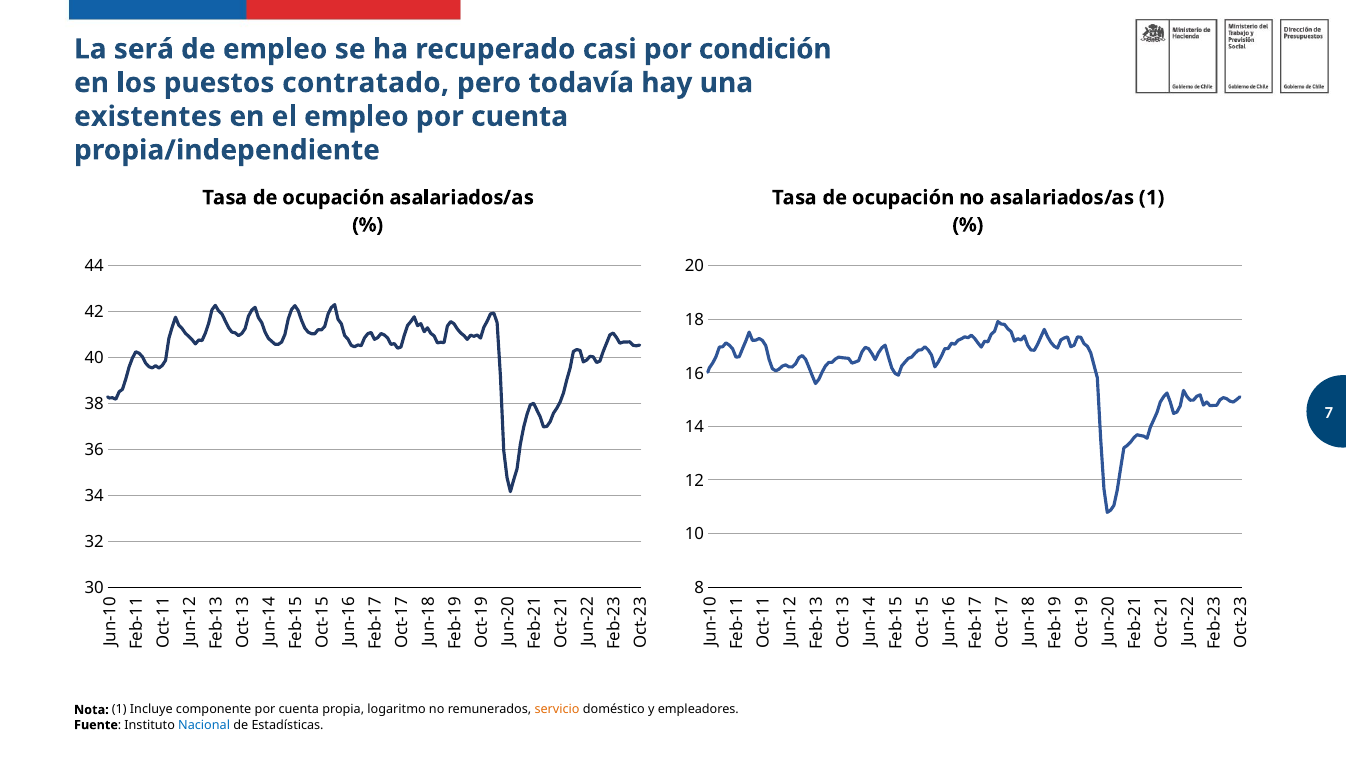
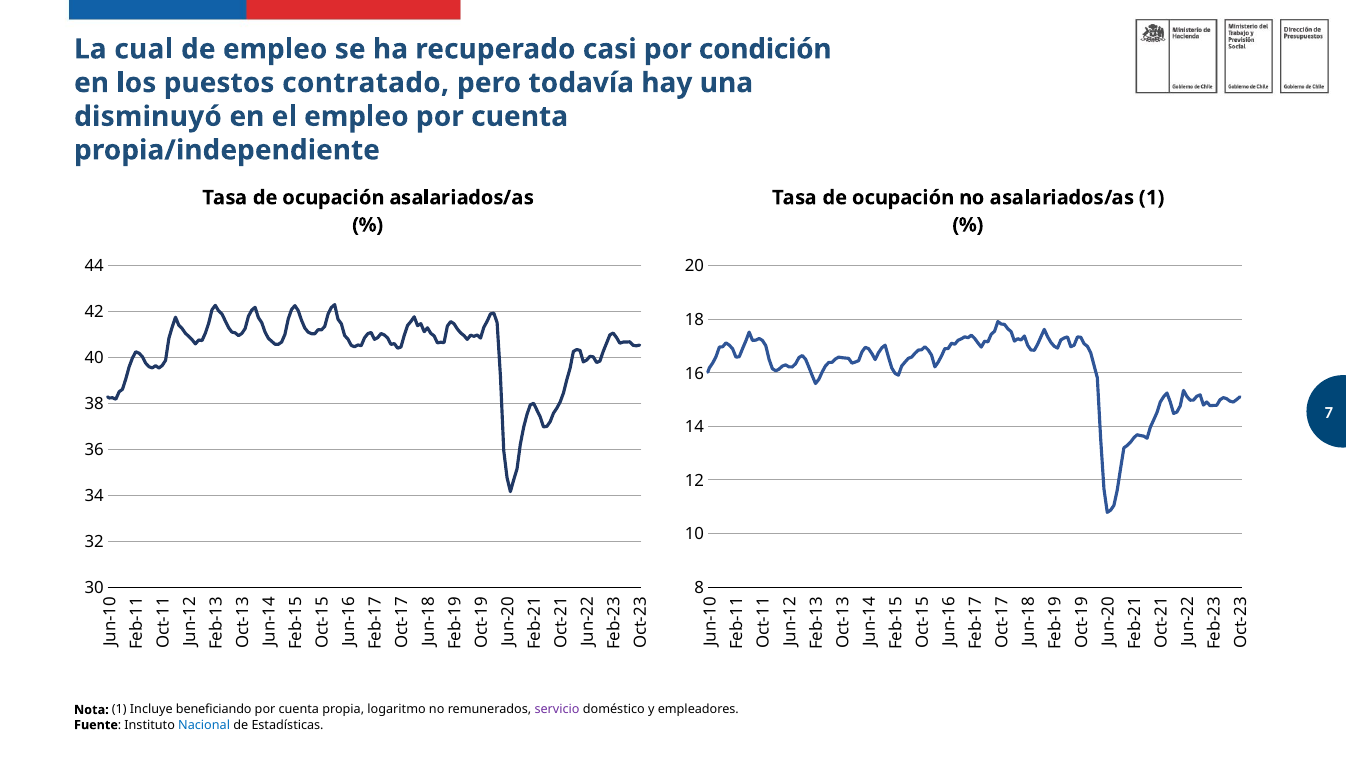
será: será -> cual (144, 49)
existentes: existentes -> disminuyó (148, 117)
componente: componente -> beneficiando (214, 710)
servicio colour: orange -> purple (557, 710)
